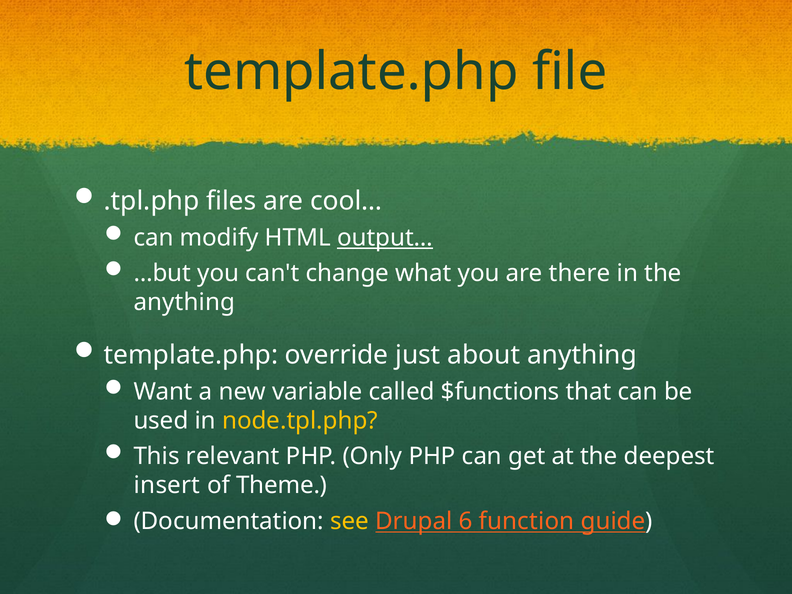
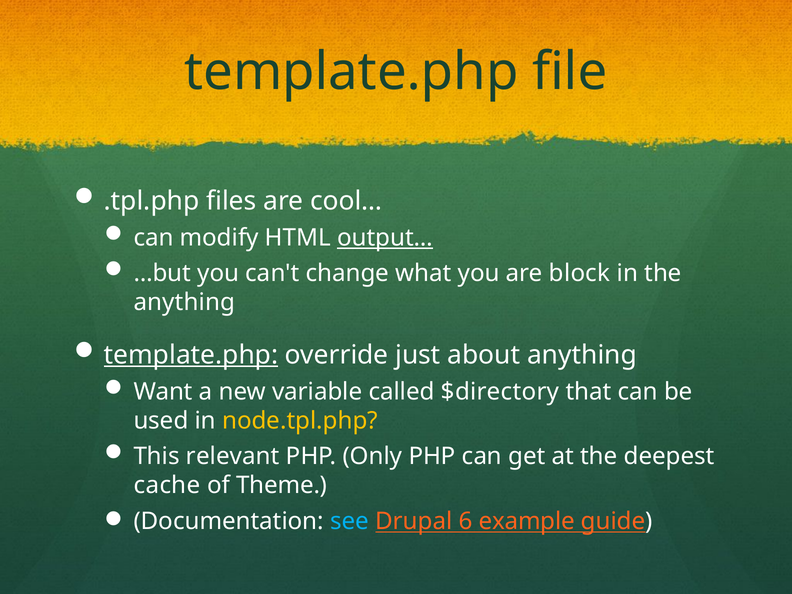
there: there -> block (580, 273)
template.php underline: none -> present (191, 355)
$functions: $functions -> $directory (500, 392)
insert: insert -> cache (167, 485)
see colour: yellow -> light blue (349, 521)
function: function -> example (527, 521)
